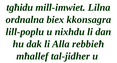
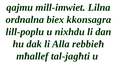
tgħidu: tgħidu -> qajmu (20, 7)
tal-jidher: tal-jidher -> tal-jagħti (70, 56)
